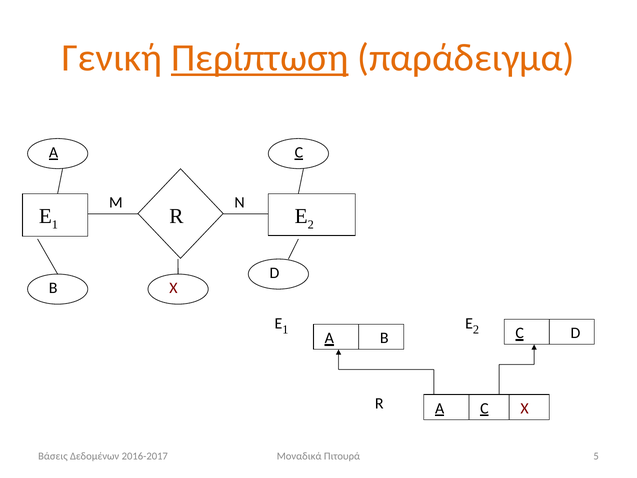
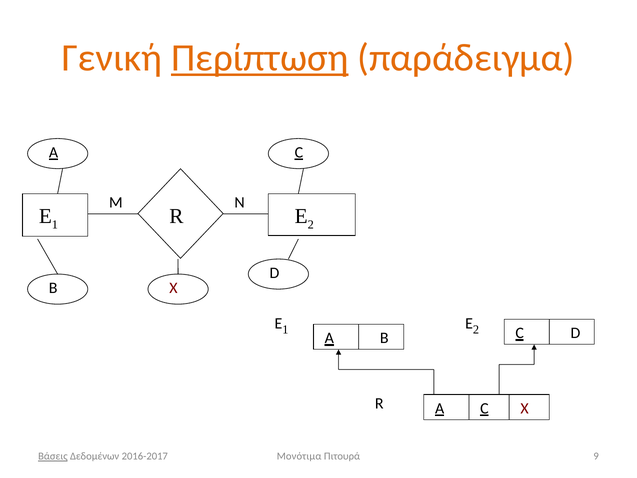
Βάσεις underline: none -> present (53, 456)
Μοναδικά: Μοναδικά -> Μονότιμα (299, 456)
5: 5 -> 9 (596, 456)
